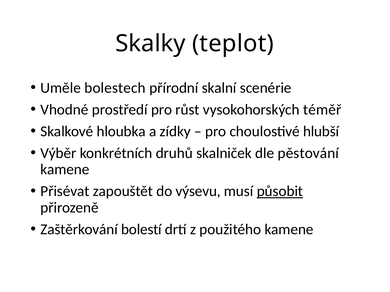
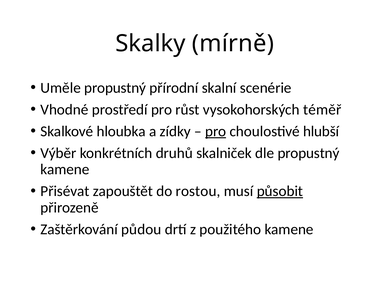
teplot: teplot -> mírně (233, 44)
Uměle bolestech: bolestech -> propustný (115, 88)
pro underline: none -> present (216, 132)
dle pěstování: pěstování -> propustný (308, 153)
výsevu: výsevu -> rostou (198, 192)
bolestí: bolestí -> půdou (141, 230)
